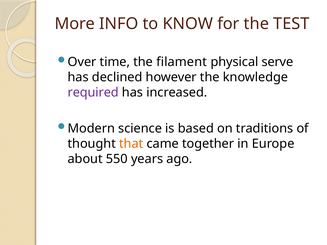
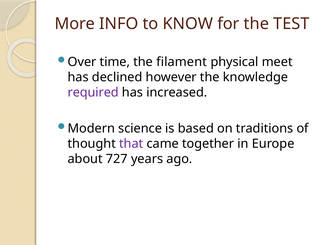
serve: serve -> meet (277, 62)
that colour: orange -> purple (131, 144)
550: 550 -> 727 (117, 159)
